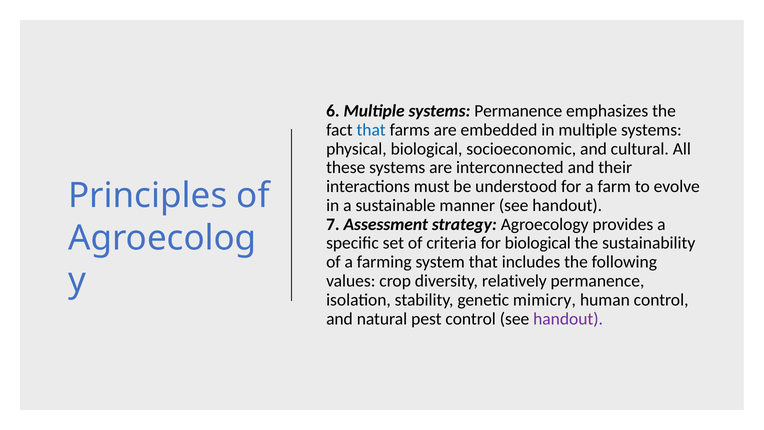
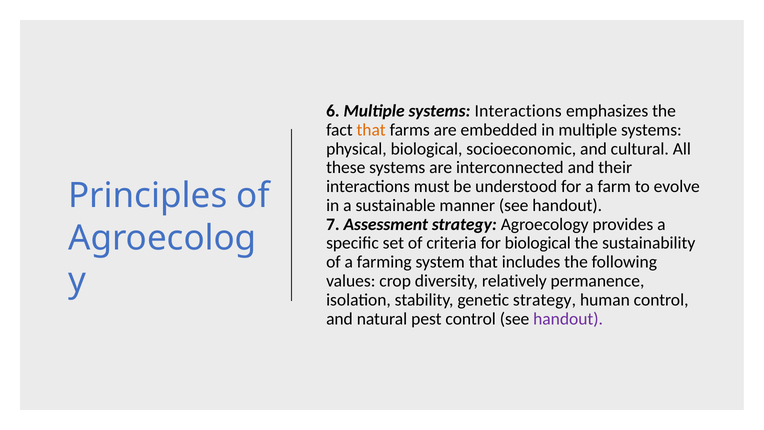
systems Permanence: Permanence -> Interactions (518, 111)
that colour: blue -> orange (371, 130)
genetic mimicry: mimicry -> strategy (544, 300)
